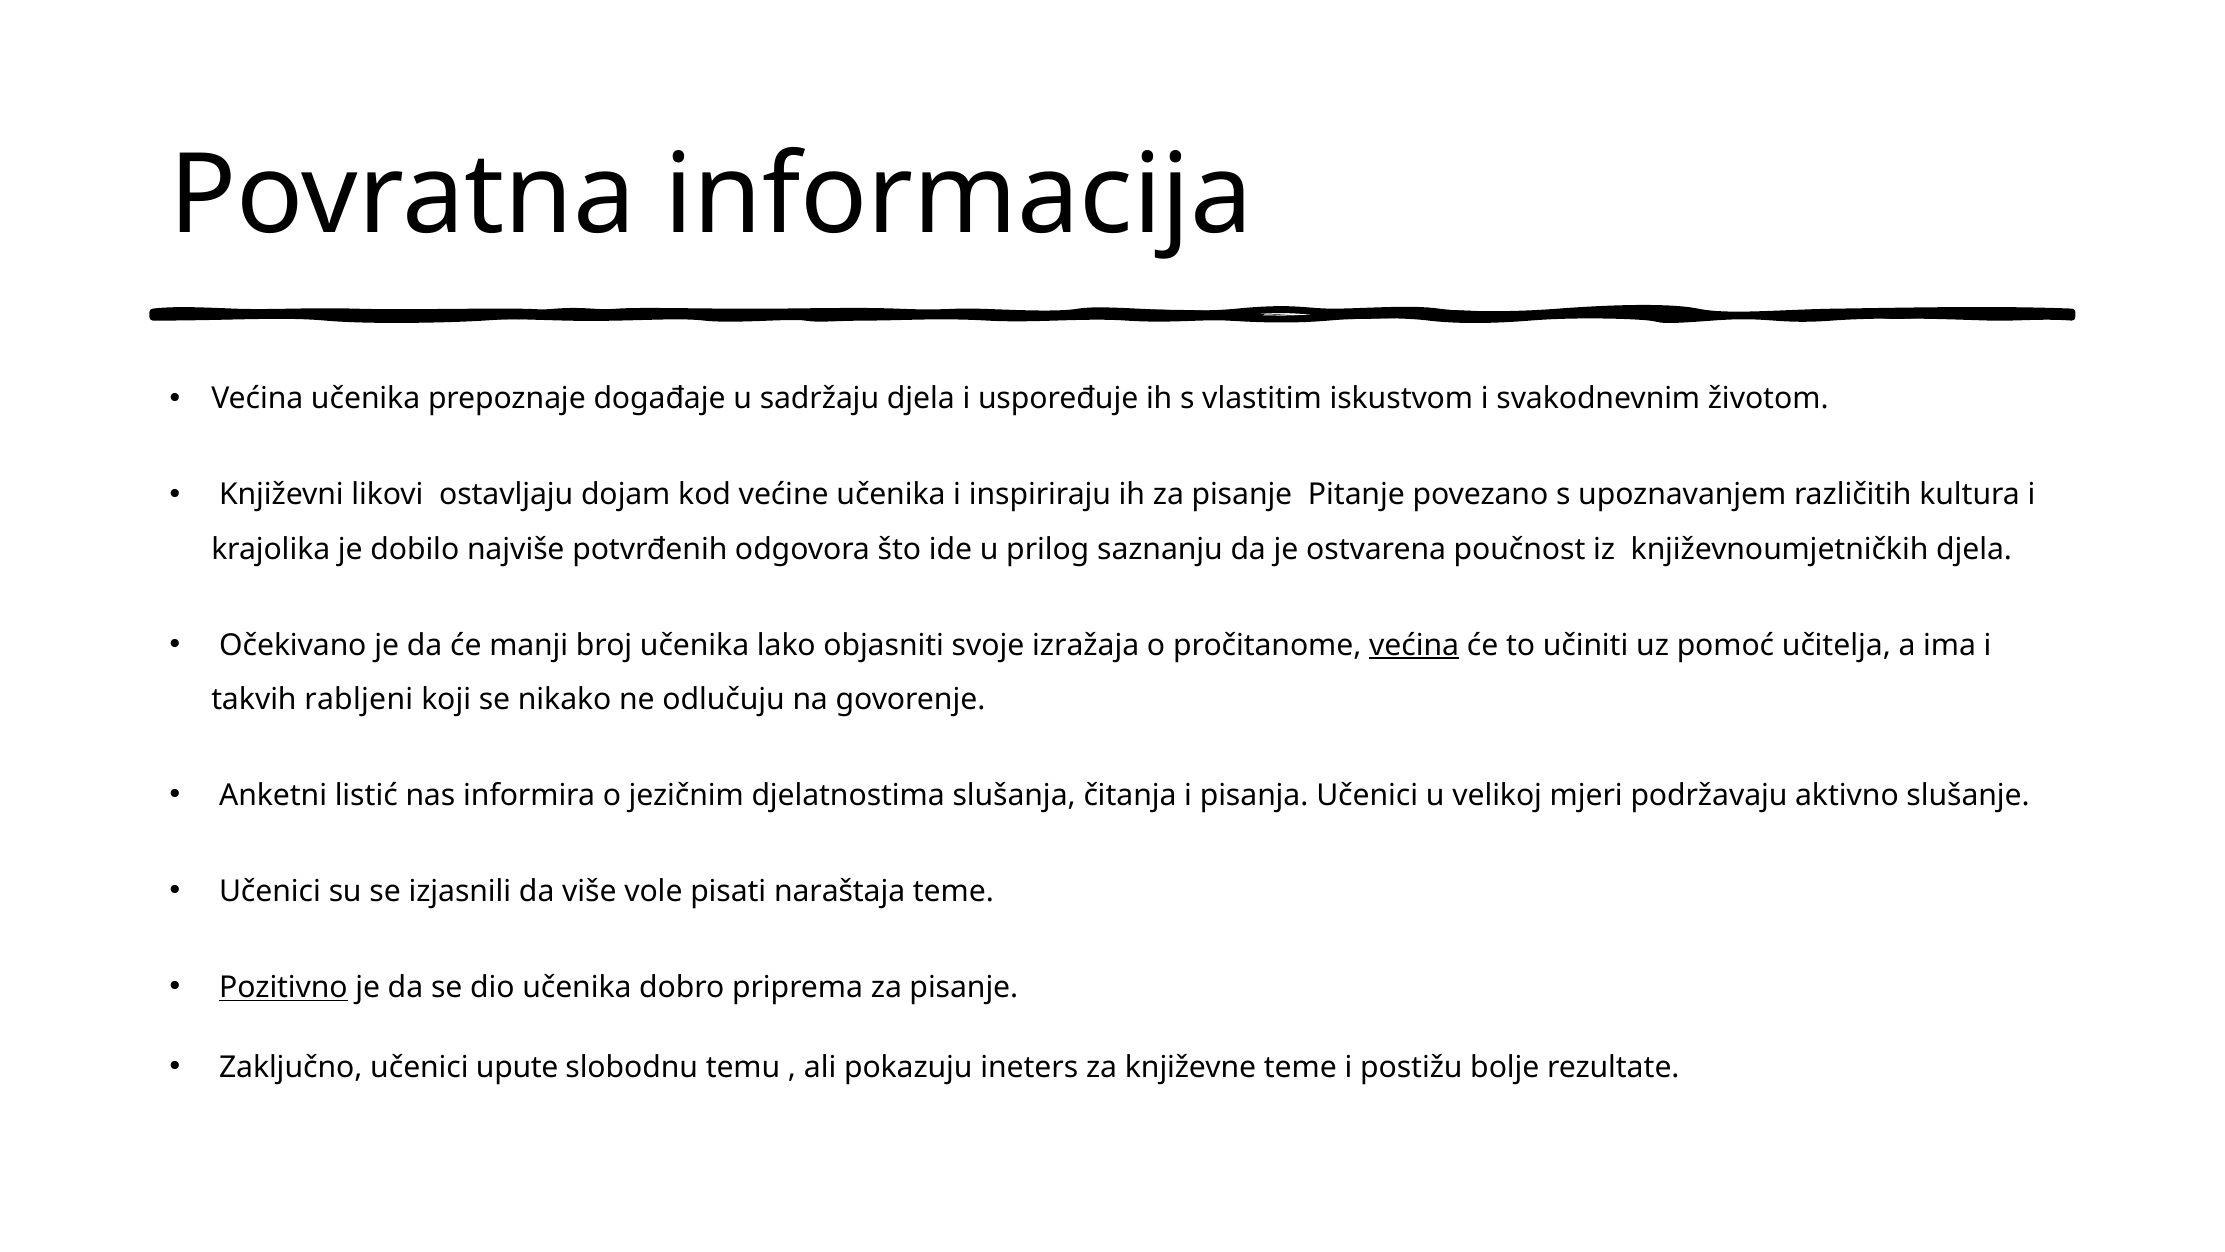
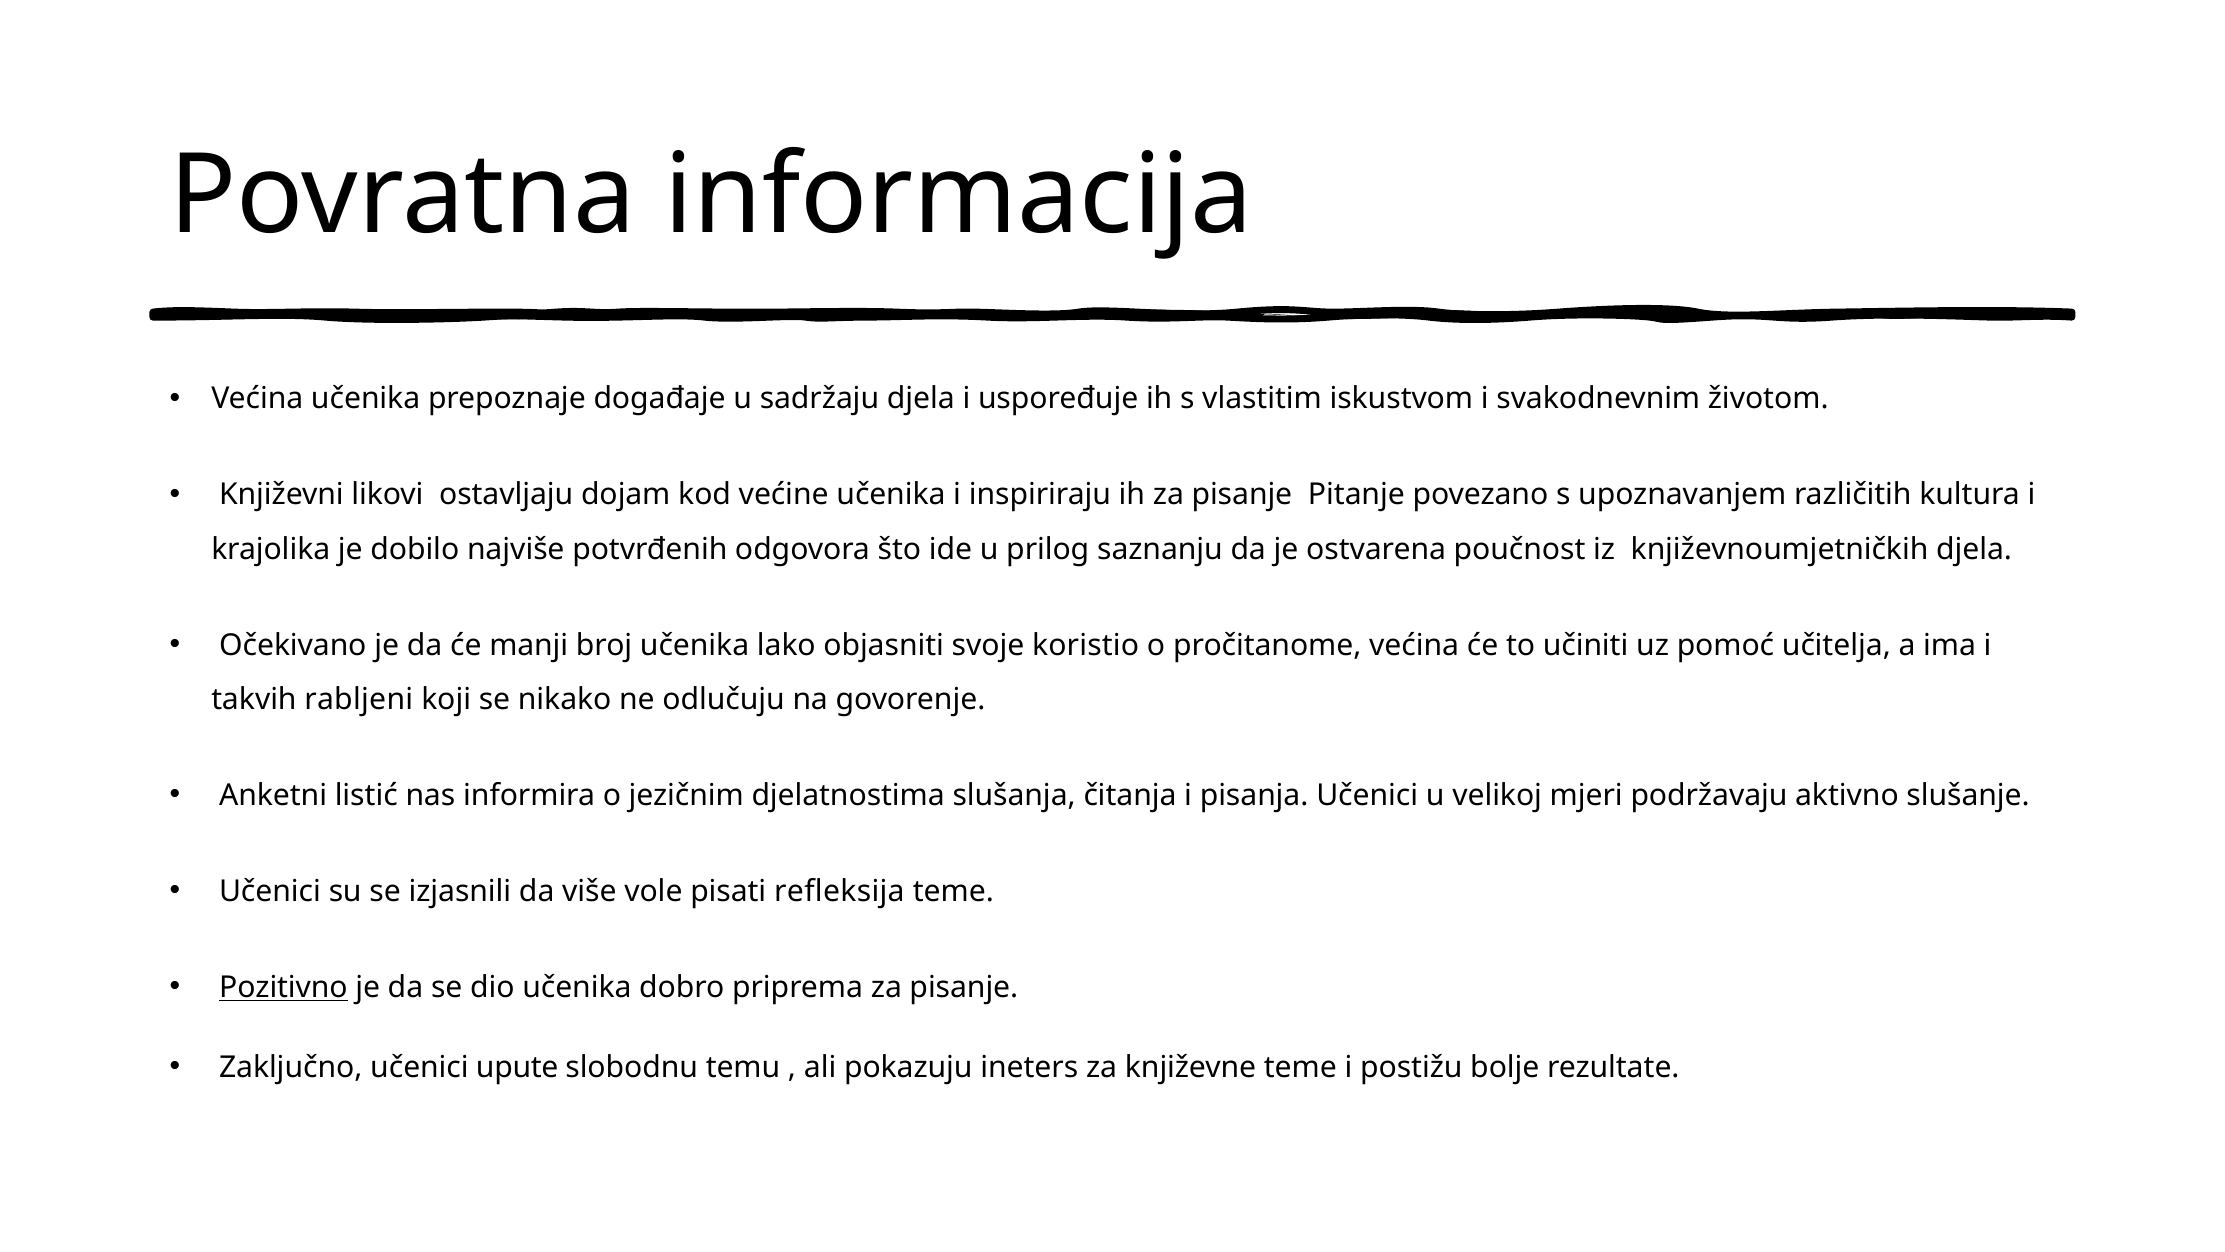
izražaja: izražaja -> koristio (1086, 645)
većina underline: present -> none (1414, 645)
naraštaja: naraštaja -> refleksija (839, 891)
